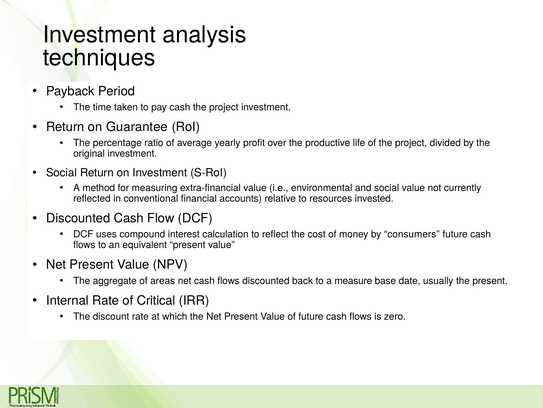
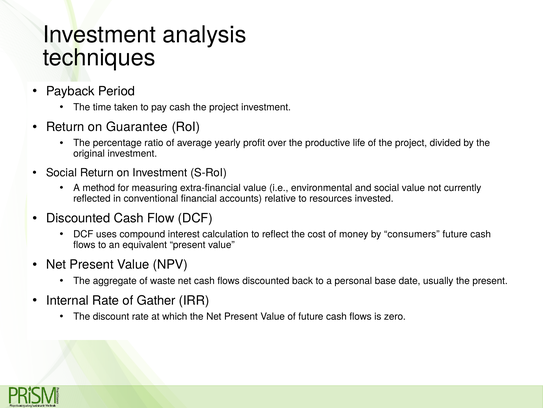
areas: areas -> waste (163, 280)
measure: measure -> personal (353, 280)
Critical: Critical -> Gather (156, 300)
